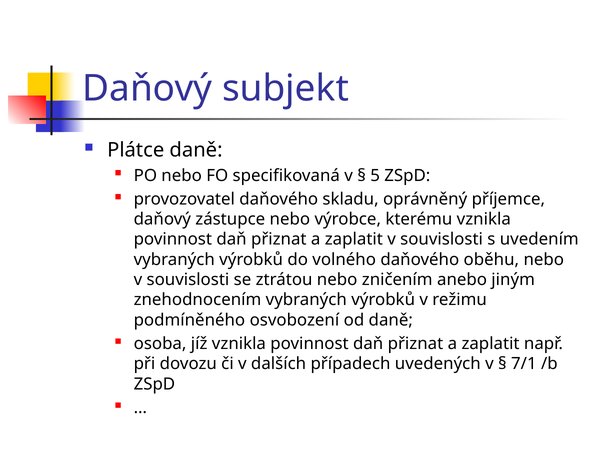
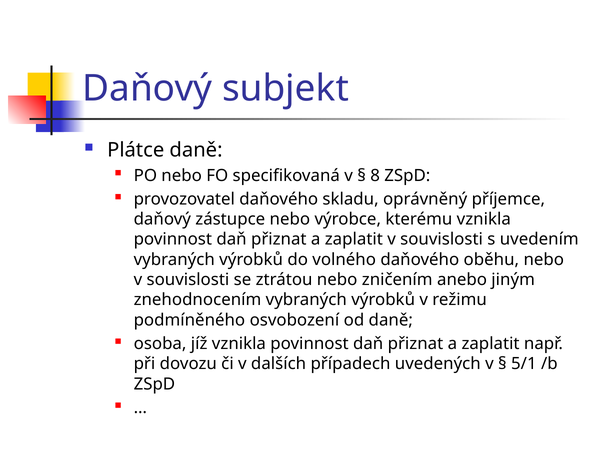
5: 5 -> 8 (375, 176)
7/1: 7/1 -> 5/1 (524, 364)
